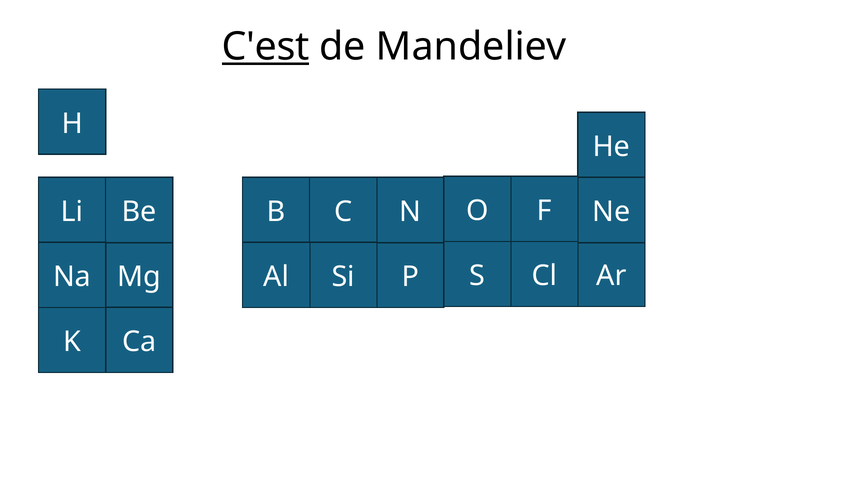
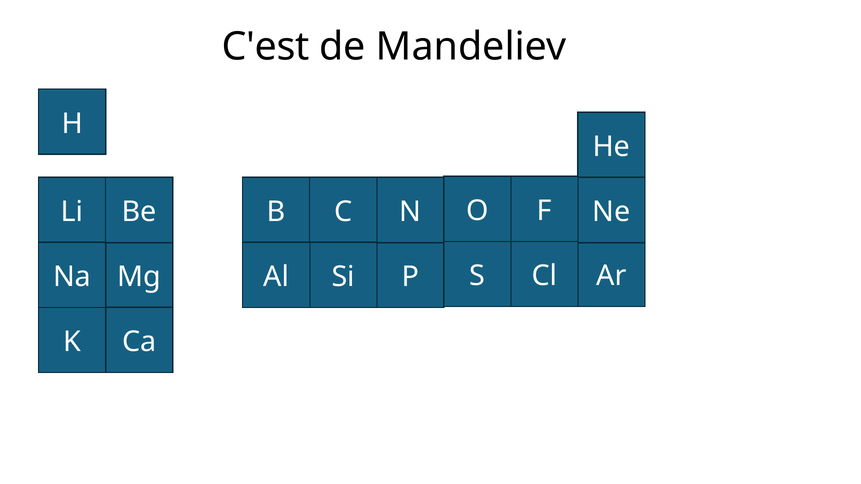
C'est underline: present -> none (266, 47)
